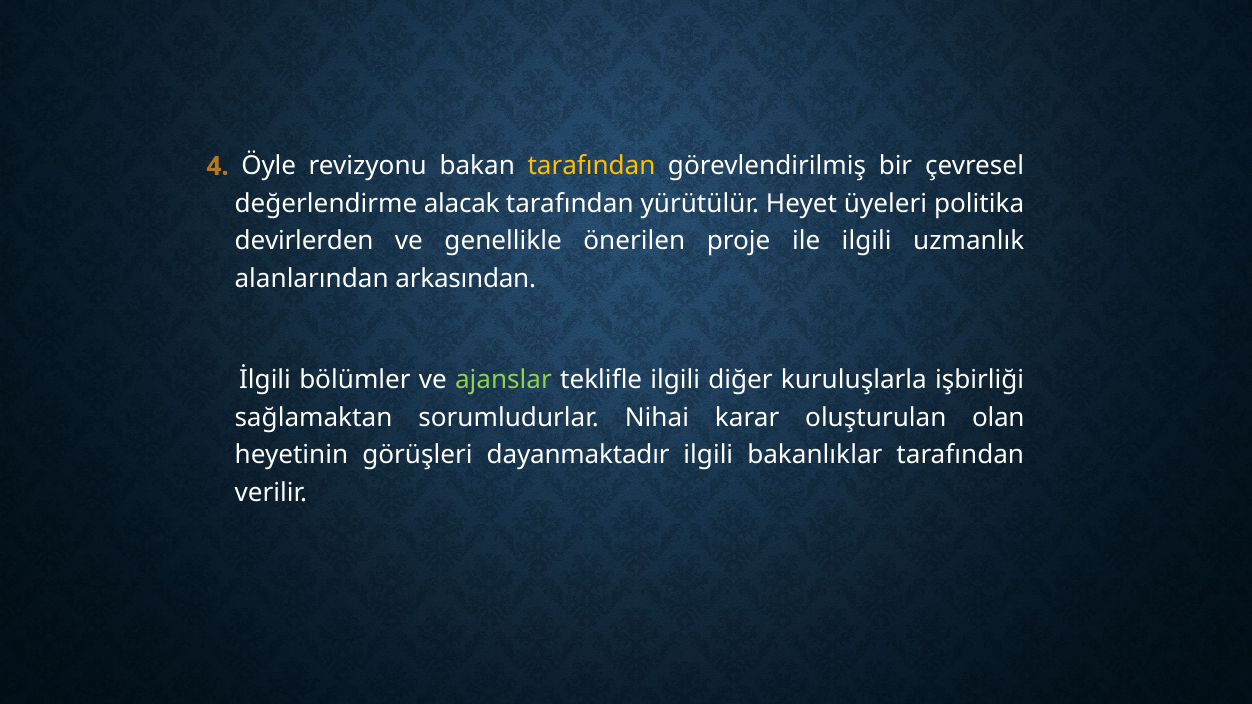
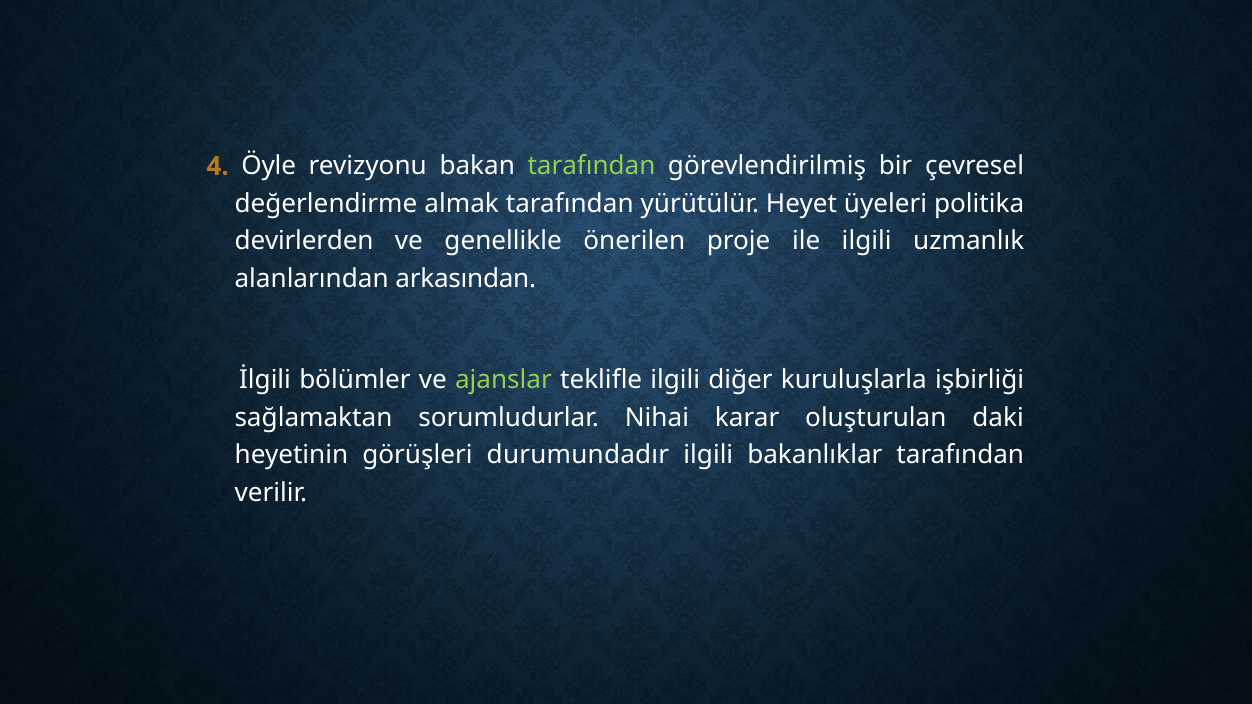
tarafından colour: yellow -> light green (591, 166)
alacak: alacak -> almak (462, 204)
olan: olan -> daki (998, 418)
dayanmaktadır: dayanmaktadır -> durumundadır (578, 455)
